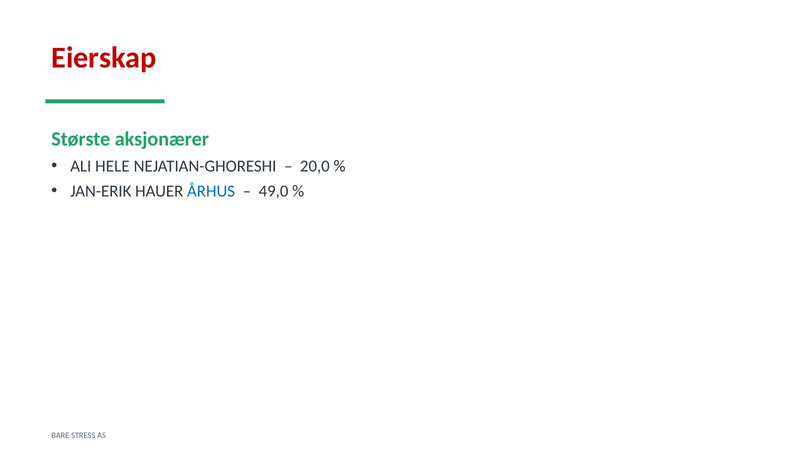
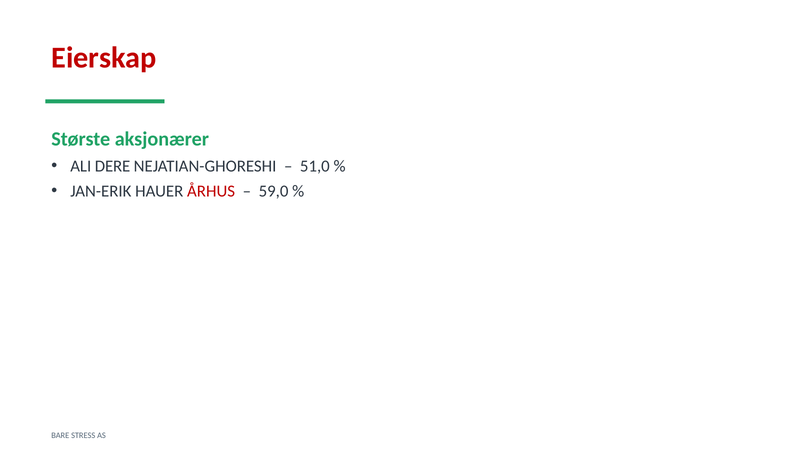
HELE: HELE -> DERE (113, 166)
20,0: 20,0 -> 51,0 (315, 166)
ÅRHUS colour: blue -> red (211, 191)
49,0: 49,0 -> 59,0 (274, 191)
